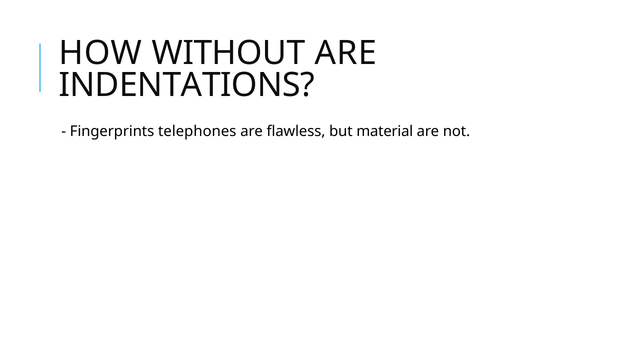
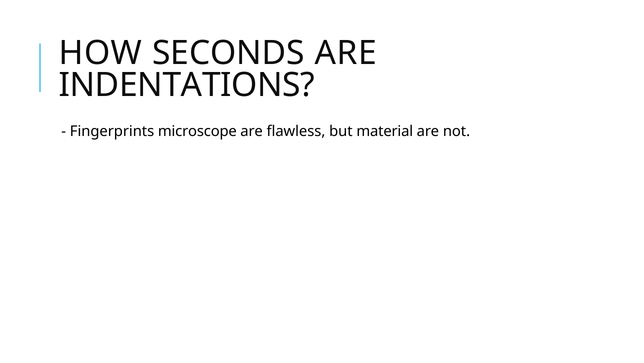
WITHOUT: WITHOUT -> SECONDS (228, 53)
telephones: telephones -> microscope (197, 131)
